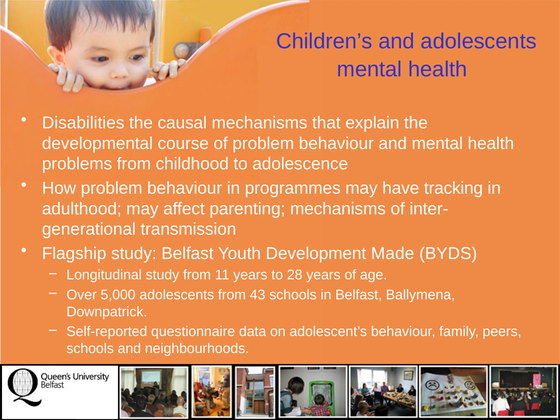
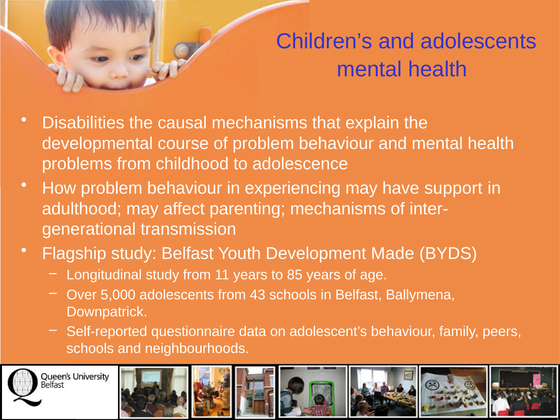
programmes: programmes -> experiencing (293, 188)
tracking: tracking -> support (453, 188)
28: 28 -> 85 (295, 275)
